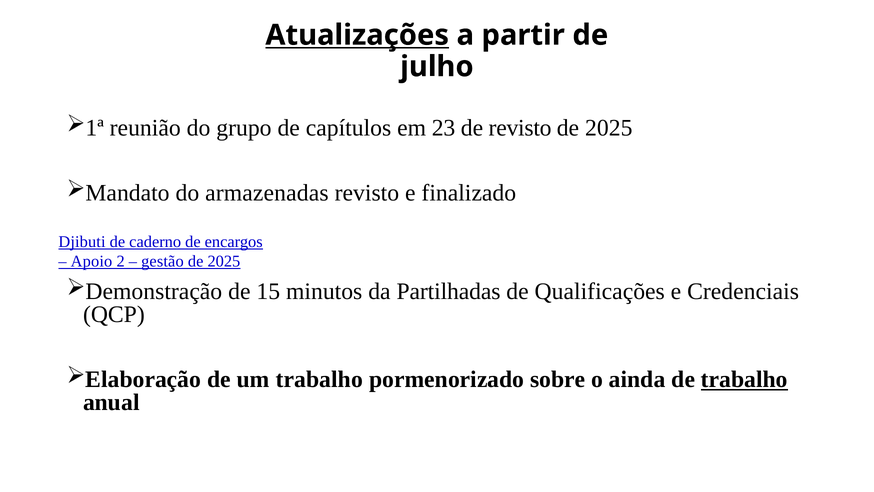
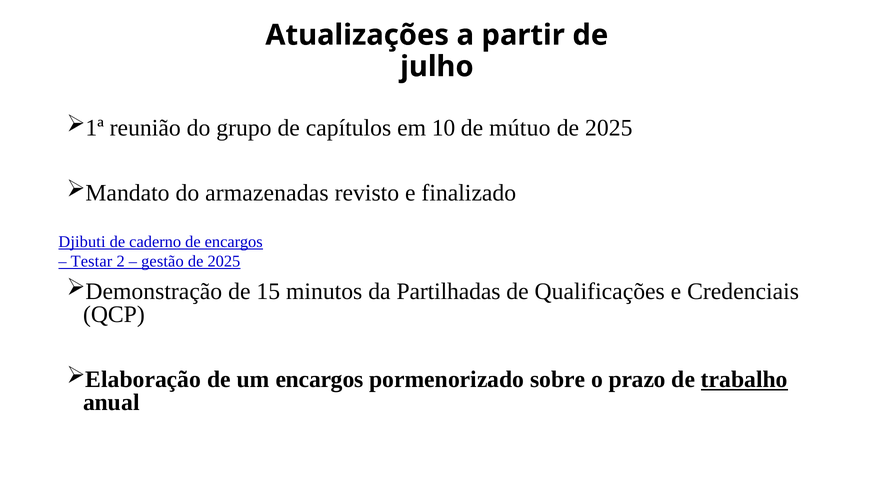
Atualizações underline: present -> none (357, 35)
23: 23 -> 10 (444, 128)
de revisto: revisto -> mútuo (520, 128)
Apoio: Apoio -> Testar (91, 261)
um trabalho: trabalho -> encargos (319, 379)
ainda: ainda -> prazo (637, 379)
